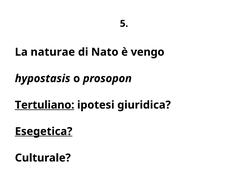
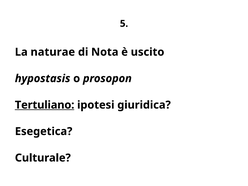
Nato: Nato -> Nota (105, 52)
vengo: vengo -> uscito (148, 52)
Esegetica underline: present -> none (44, 131)
